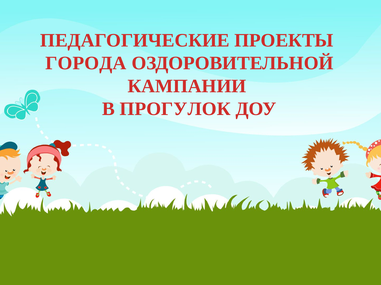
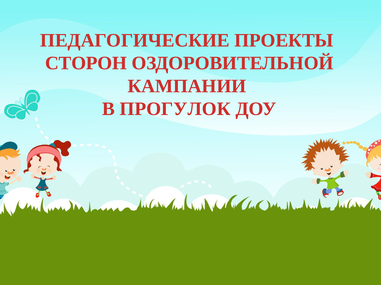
ГОРОДА: ГОРОДА -> СТОРОН (86, 63)
